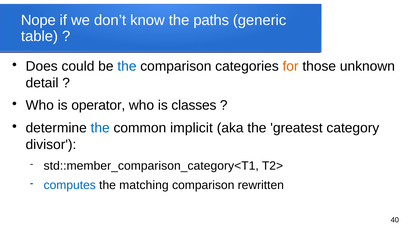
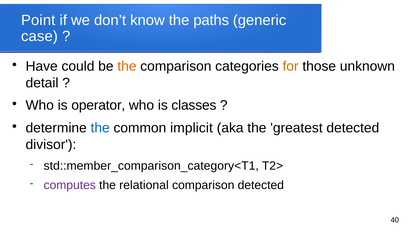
Nope: Nope -> Point (38, 20)
table: table -> case (39, 36)
Does: Does -> Have (42, 66)
the colour: blue -> orange (127, 66)
greatest category: category -> detected (353, 128)
computes colour: blue -> purple (70, 186)
matching: matching -> relational (144, 186)
comparison rewritten: rewritten -> detected (261, 186)
